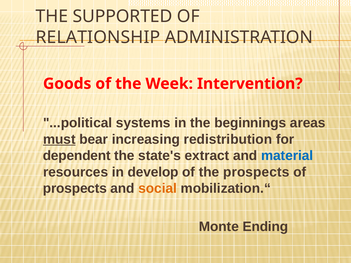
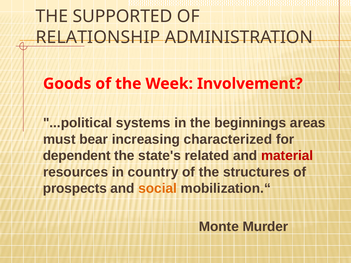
Intervention: Intervention -> Involvement (250, 84)
must underline: present -> none (59, 139)
redistribution: redistribution -> characterized (228, 139)
extract: extract -> related (207, 156)
material colour: blue -> red (287, 156)
develop: develop -> country (153, 172)
the prospects: prospects -> structures (256, 172)
Ending: Ending -> Murder (265, 227)
